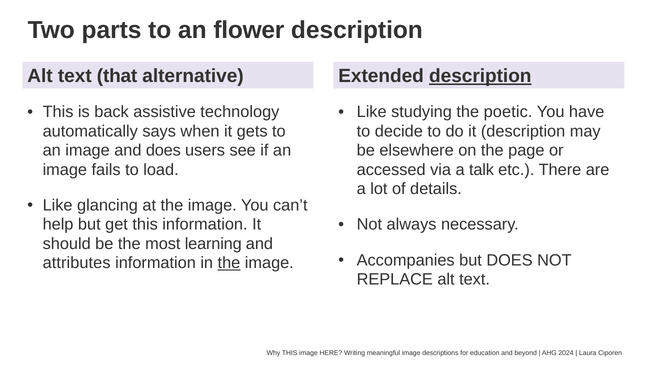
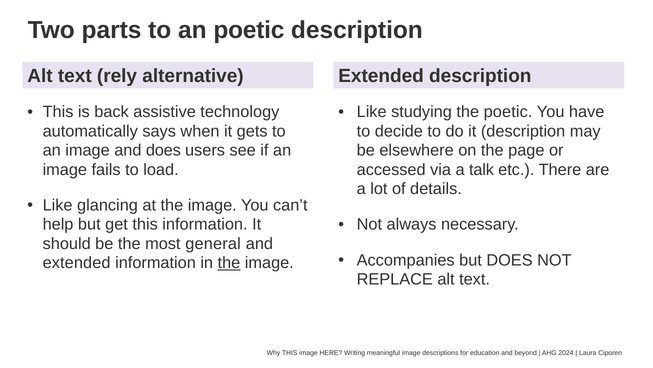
an flower: flower -> poetic (249, 30)
that: that -> rely (117, 76)
description underline: present -> none (480, 76)
learning: learning -> general (213, 243)
attributes: attributes -> extended (77, 263)
